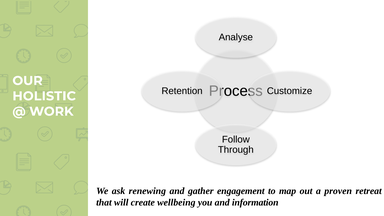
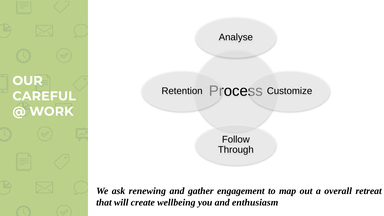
HOLISTIC: HOLISTIC -> CAREFUL (44, 96)
proven: proven -> overall (338, 191)
information: information -> enthusiasm (255, 203)
